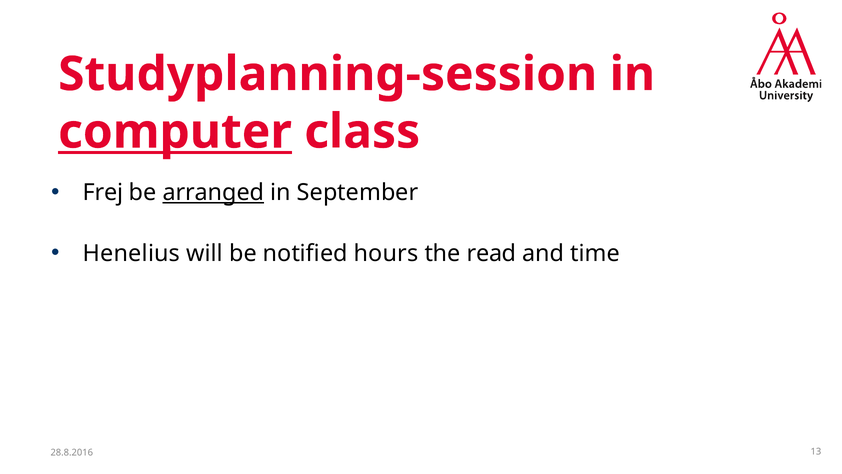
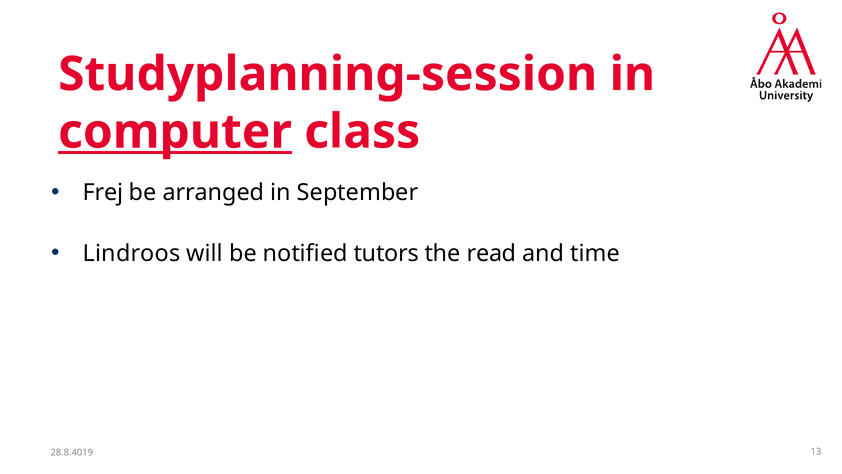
arranged underline: present -> none (213, 193)
Henelius: Henelius -> Lindroos (132, 253)
hours: hours -> tutors (386, 253)
28.8.2016: 28.8.2016 -> 28.8.4019 (72, 452)
